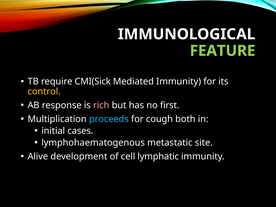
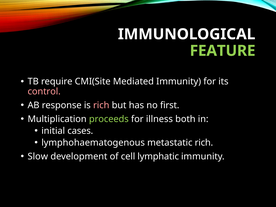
CMI(Sick: CMI(Sick -> CMI(Site (93, 82)
control colour: yellow -> pink (44, 91)
proceeds colour: light blue -> light green (109, 119)
cough: cough -> illness (159, 119)
metastatic site: site -> rich (204, 143)
Alive: Alive -> Slow (38, 156)
